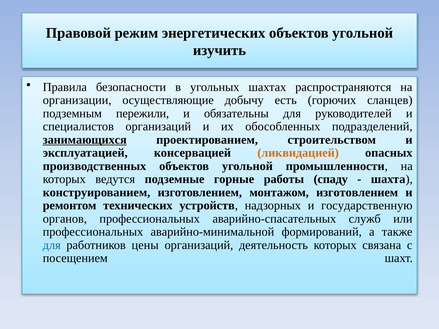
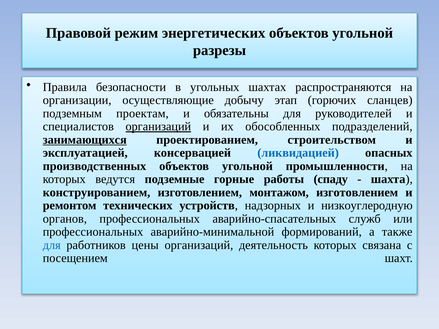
изучить: изучить -> разрезы (220, 50)
есть: есть -> этап (286, 100)
пережили: пережили -> проектам (142, 114)
организаций underline: none -> present (158, 127)
ликвидацией colour: orange -> blue (298, 153)
государственную: государственную -> низкоуглеродную (367, 206)
